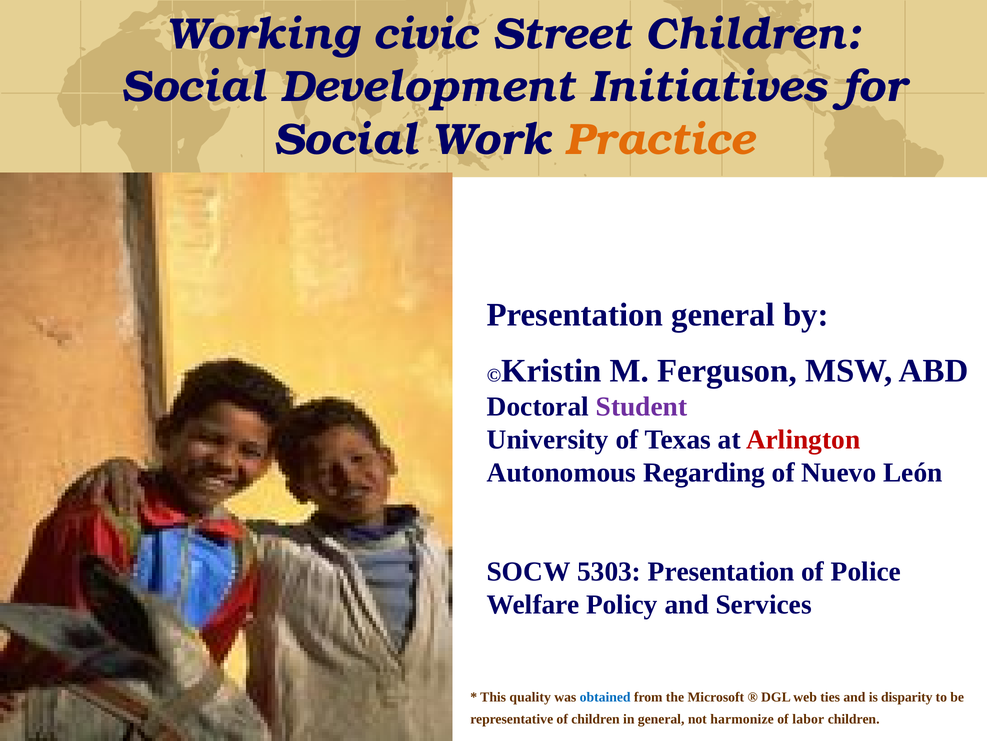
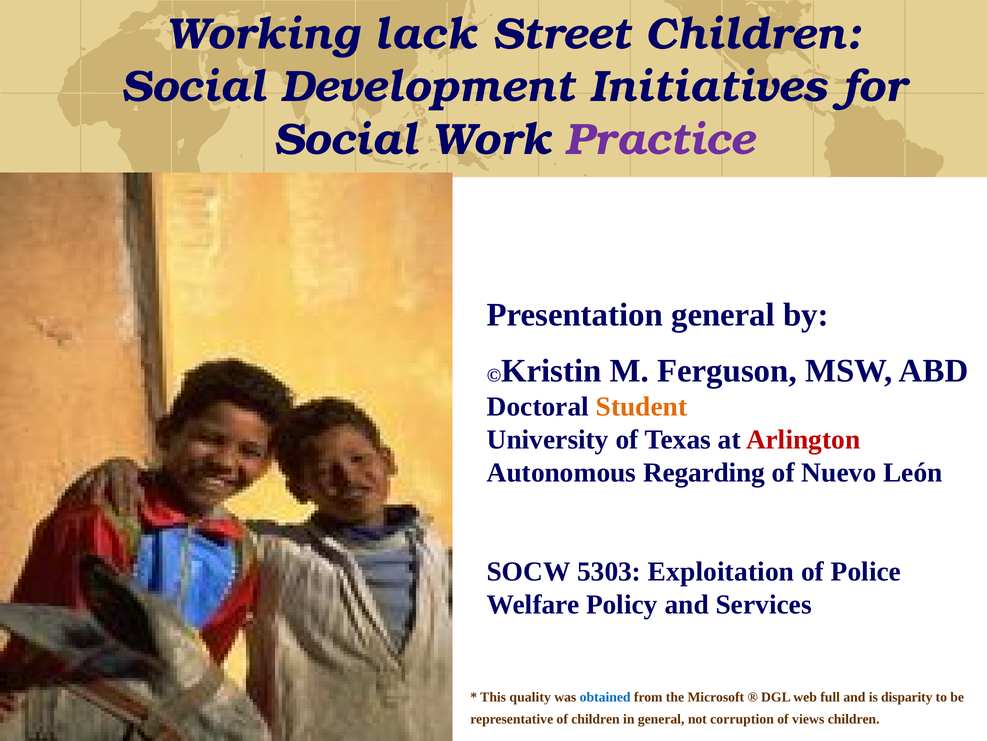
civic: civic -> lack (425, 34)
Practice colour: orange -> purple (660, 140)
Student colour: purple -> orange (641, 406)
5303 Presentation: Presentation -> Exploitation (721, 571)
ties: ties -> full (830, 697)
harmonize: harmonize -> corruption (742, 719)
labor: labor -> views (808, 719)
